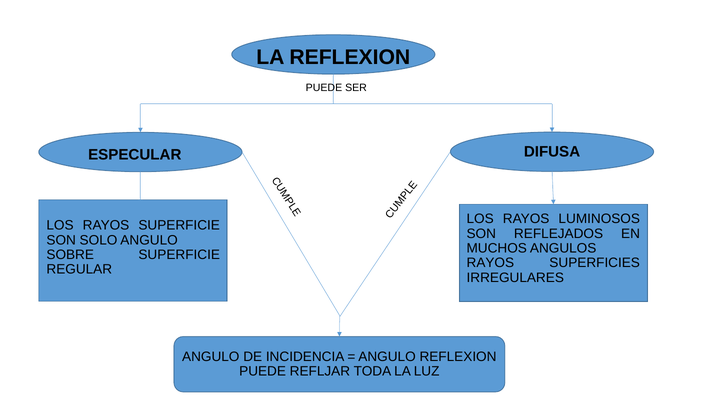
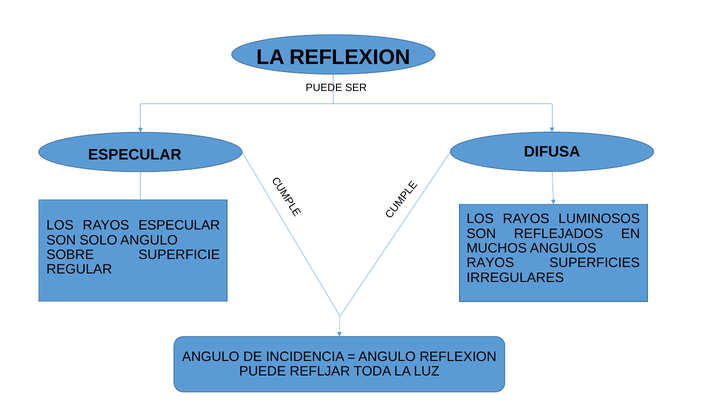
RAYOS SUPERFICIE: SUPERFICIE -> ESPECULAR (179, 225)
